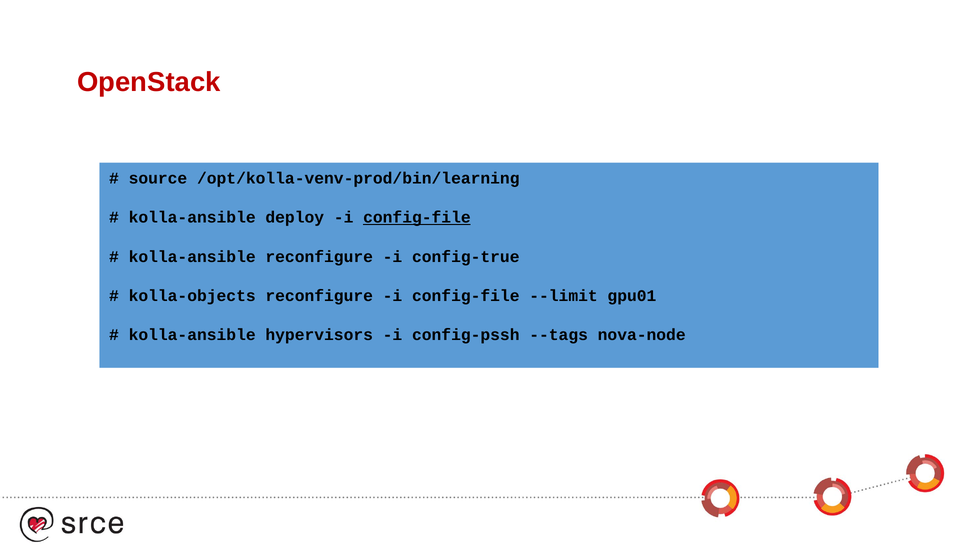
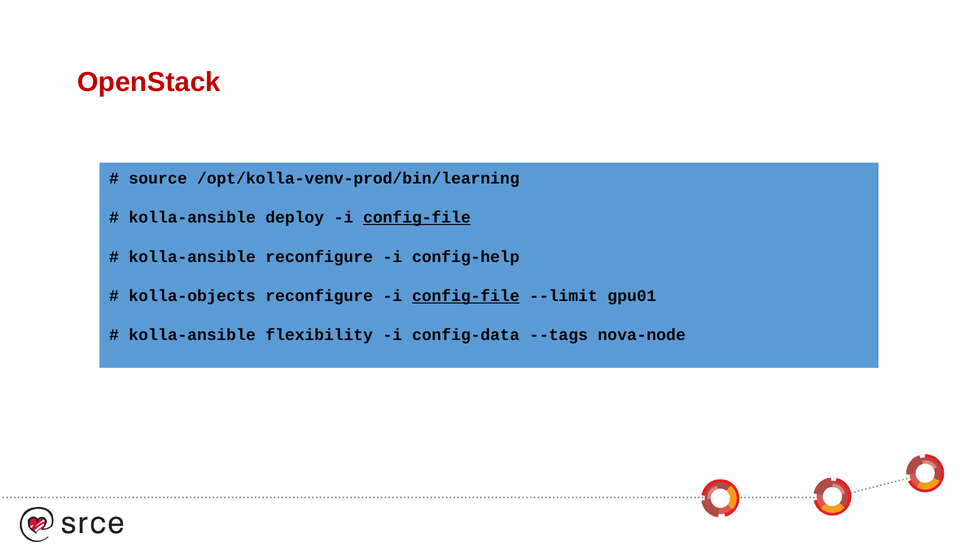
config-true: config-true -> config-help (466, 257)
config-file underline: none -> present (466, 296)
hypervisors: hypervisors -> flexibility (319, 335)
config-pssh: config-pssh -> config-data (466, 335)
